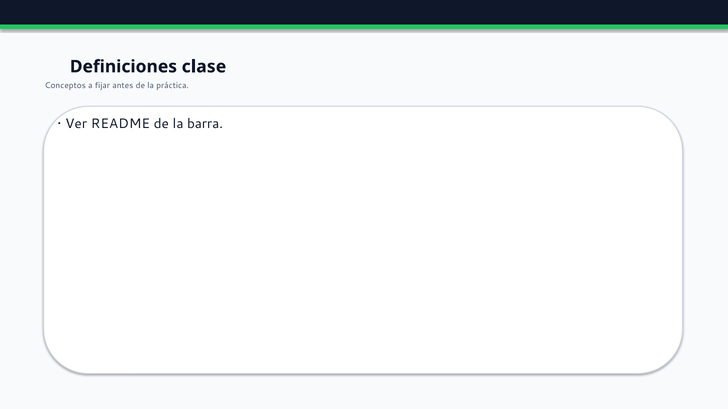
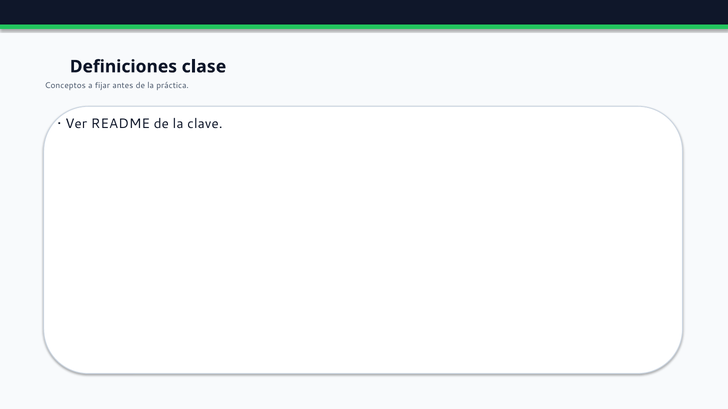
barra: barra -> clave (205, 124)
